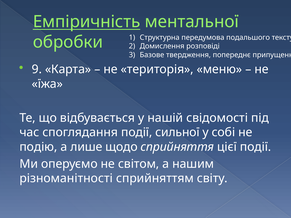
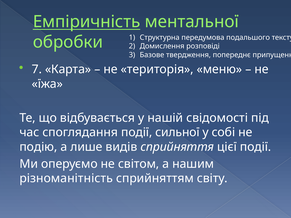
9: 9 -> 7 (37, 69)
щодо: щодо -> видів (121, 147)
різноманітності: різноманітності -> різноманітність (66, 179)
